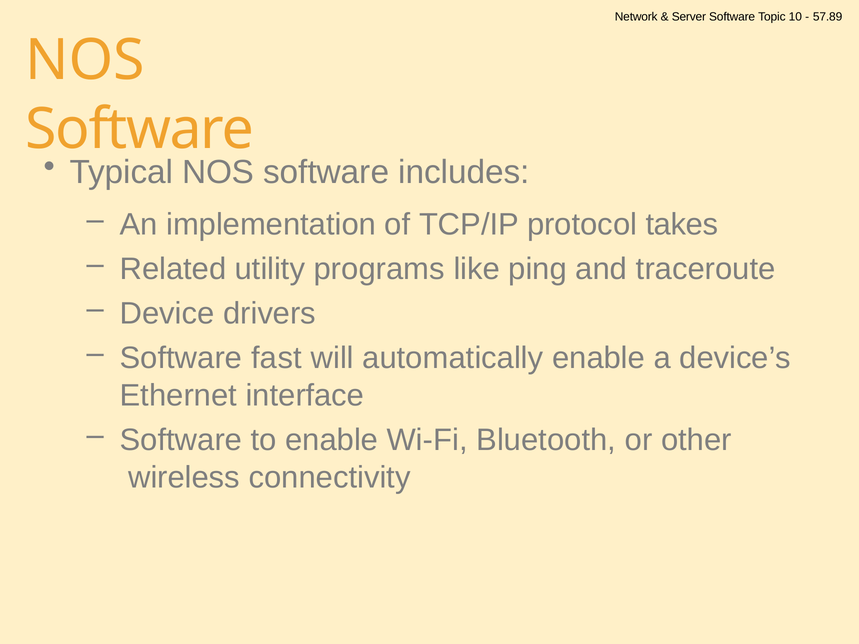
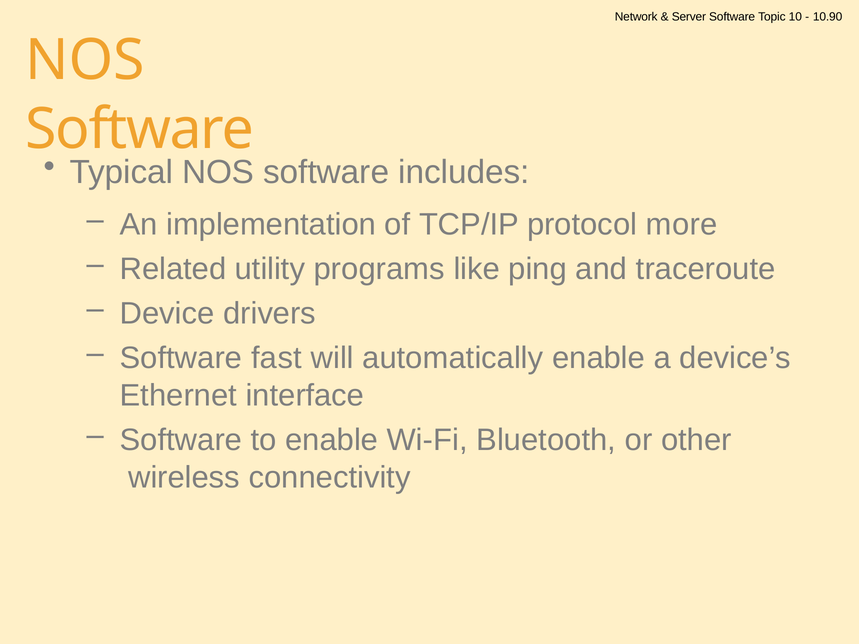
57.89: 57.89 -> 10.90 (828, 17)
takes: takes -> more (682, 224)
